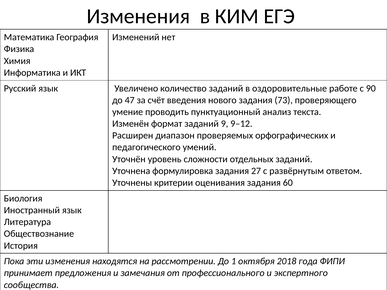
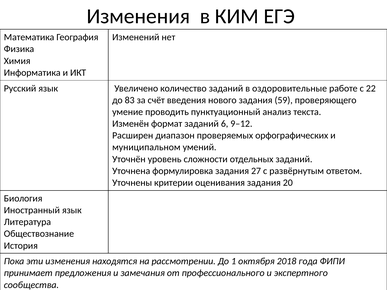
90: 90 -> 22 (371, 88)
47: 47 -> 83 (130, 100)
73: 73 -> 59 (284, 100)
9: 9 -> 6 (225, 124)
педагогического: педагогического -> муниципальном (146, 147)
60: 60 -> 20 (288, 183)
